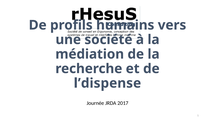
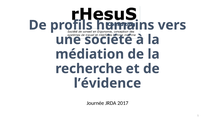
l’dispense: l’dispense -> l’évidence (107, 83)
